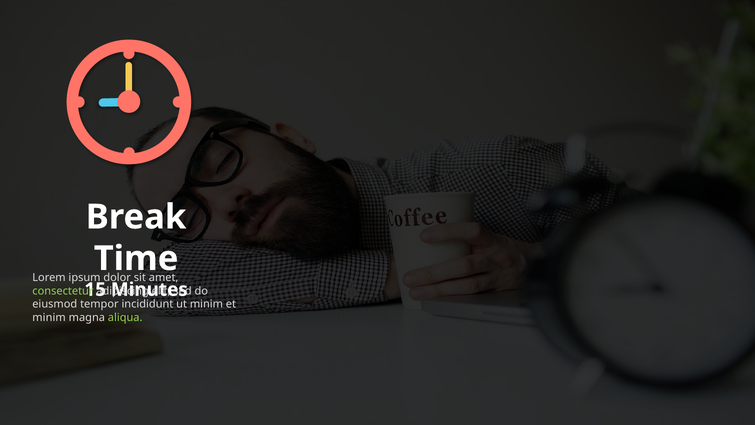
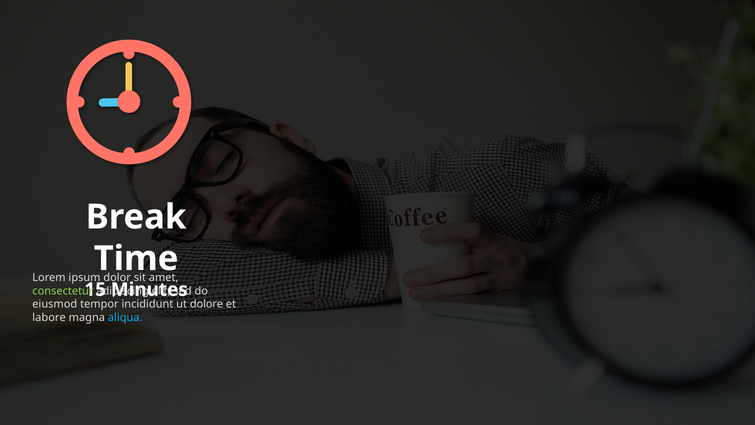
minim: minim -> dolore (206, 304)
minim: minim -> labore (49, 317)
aliqua colour: light green -> light blue (125, 317)
